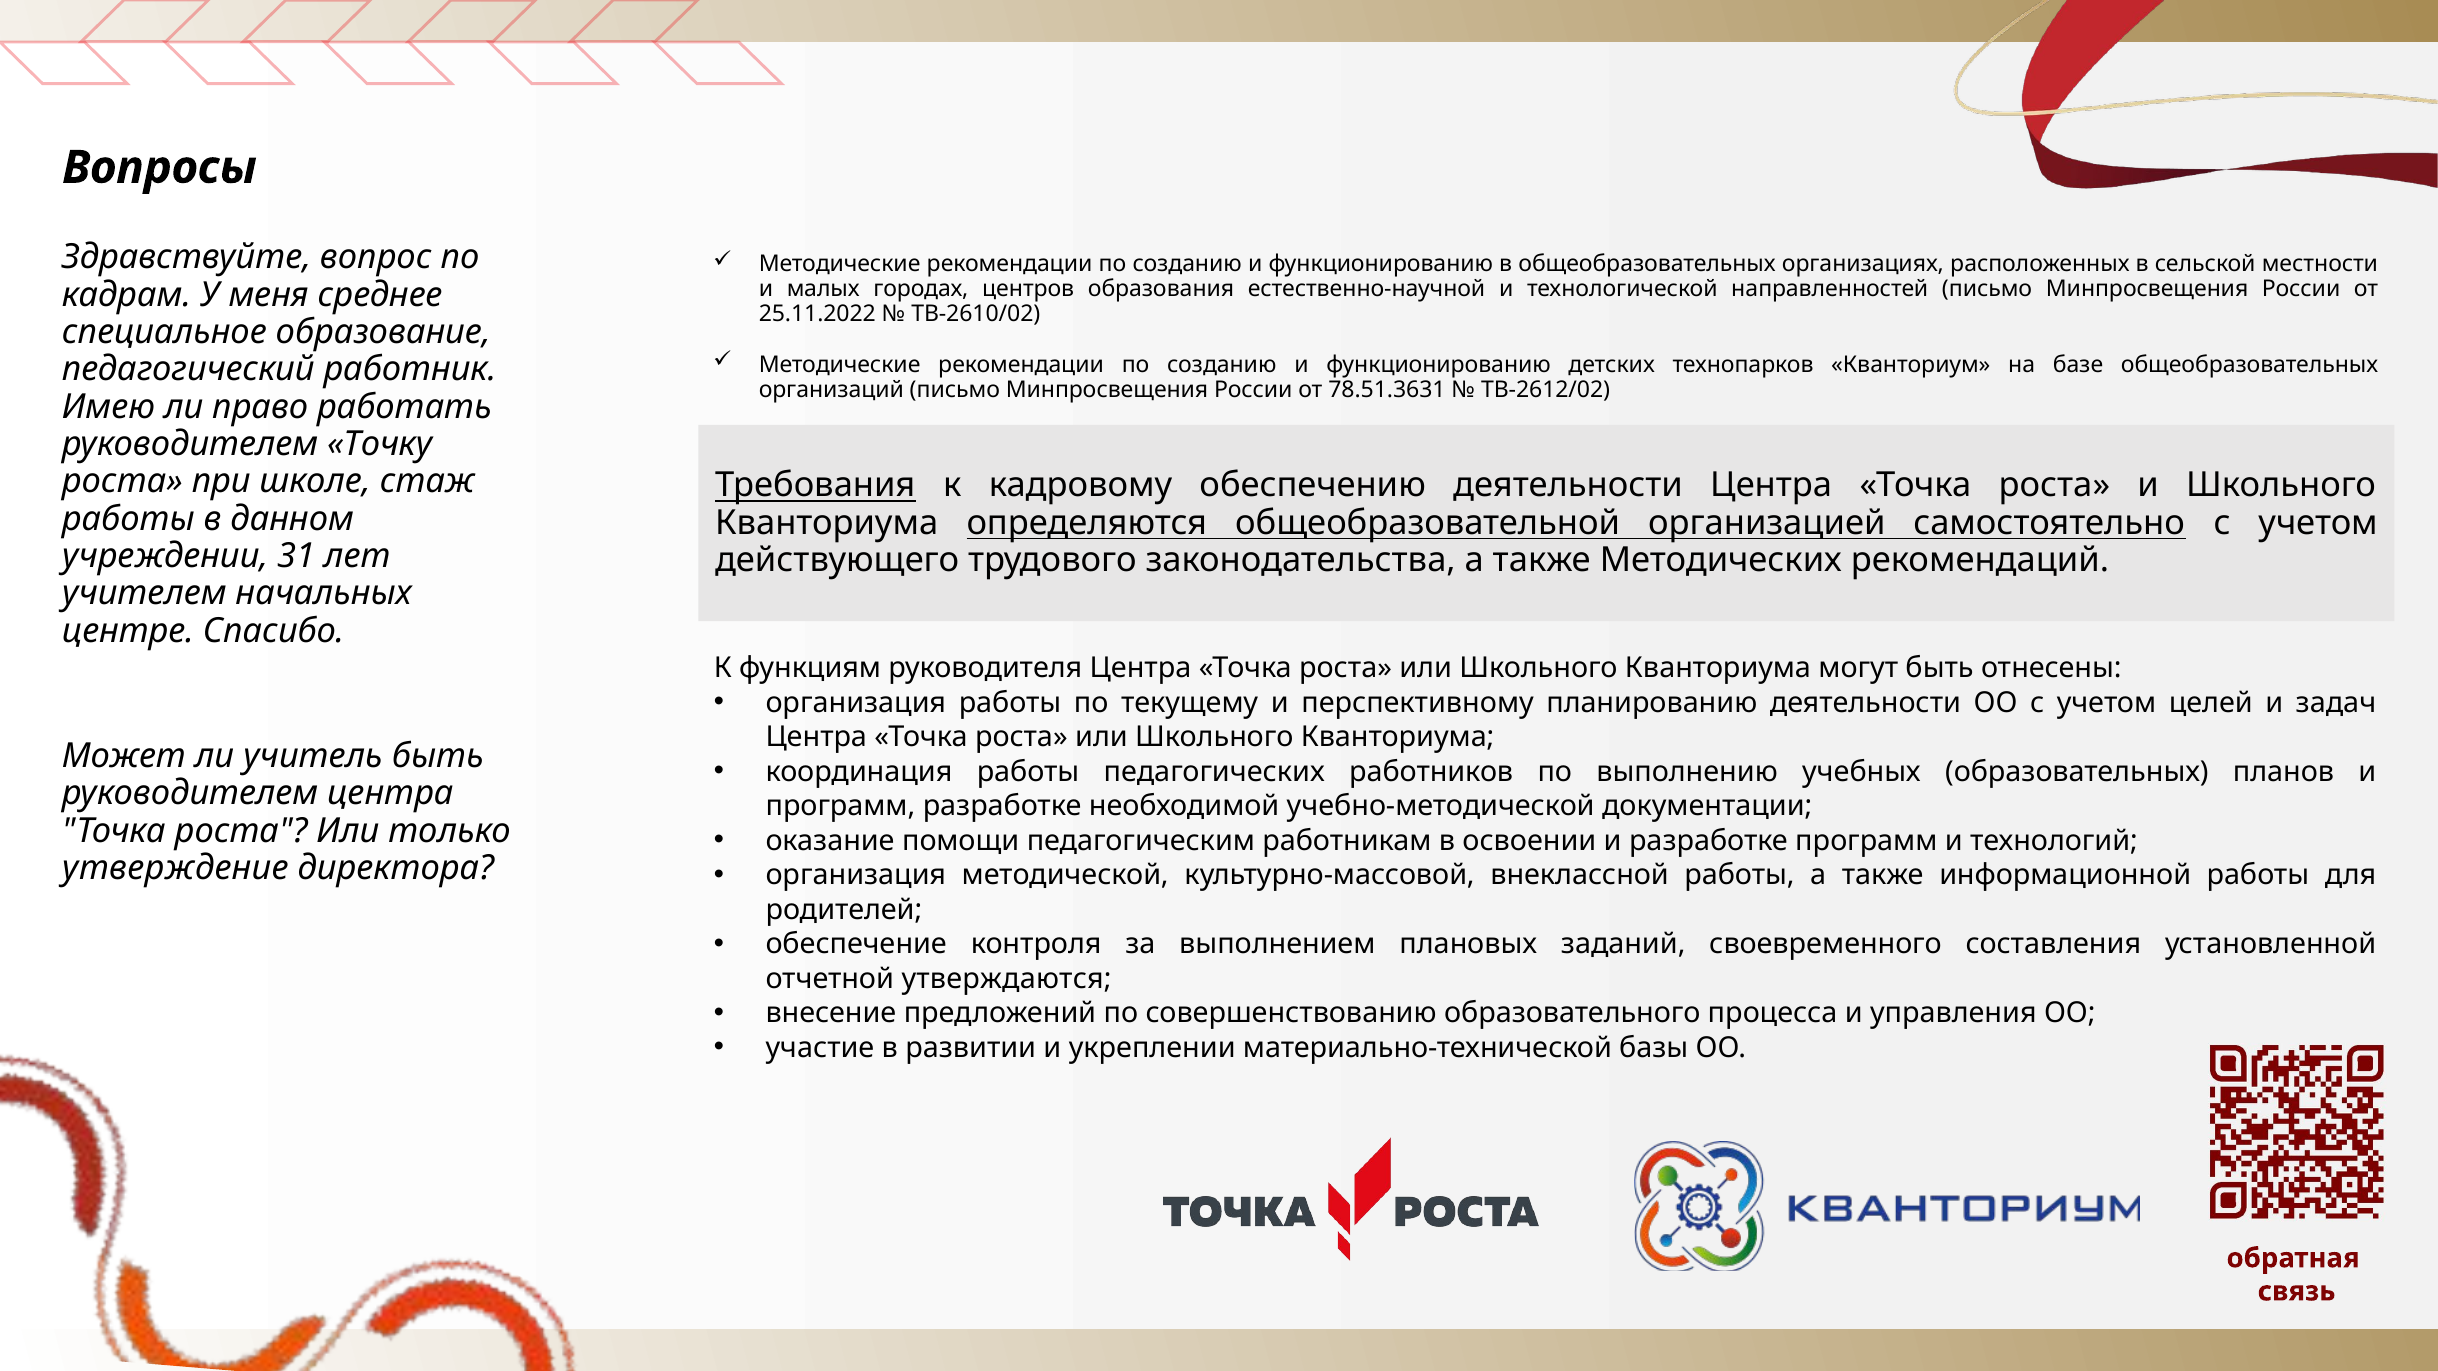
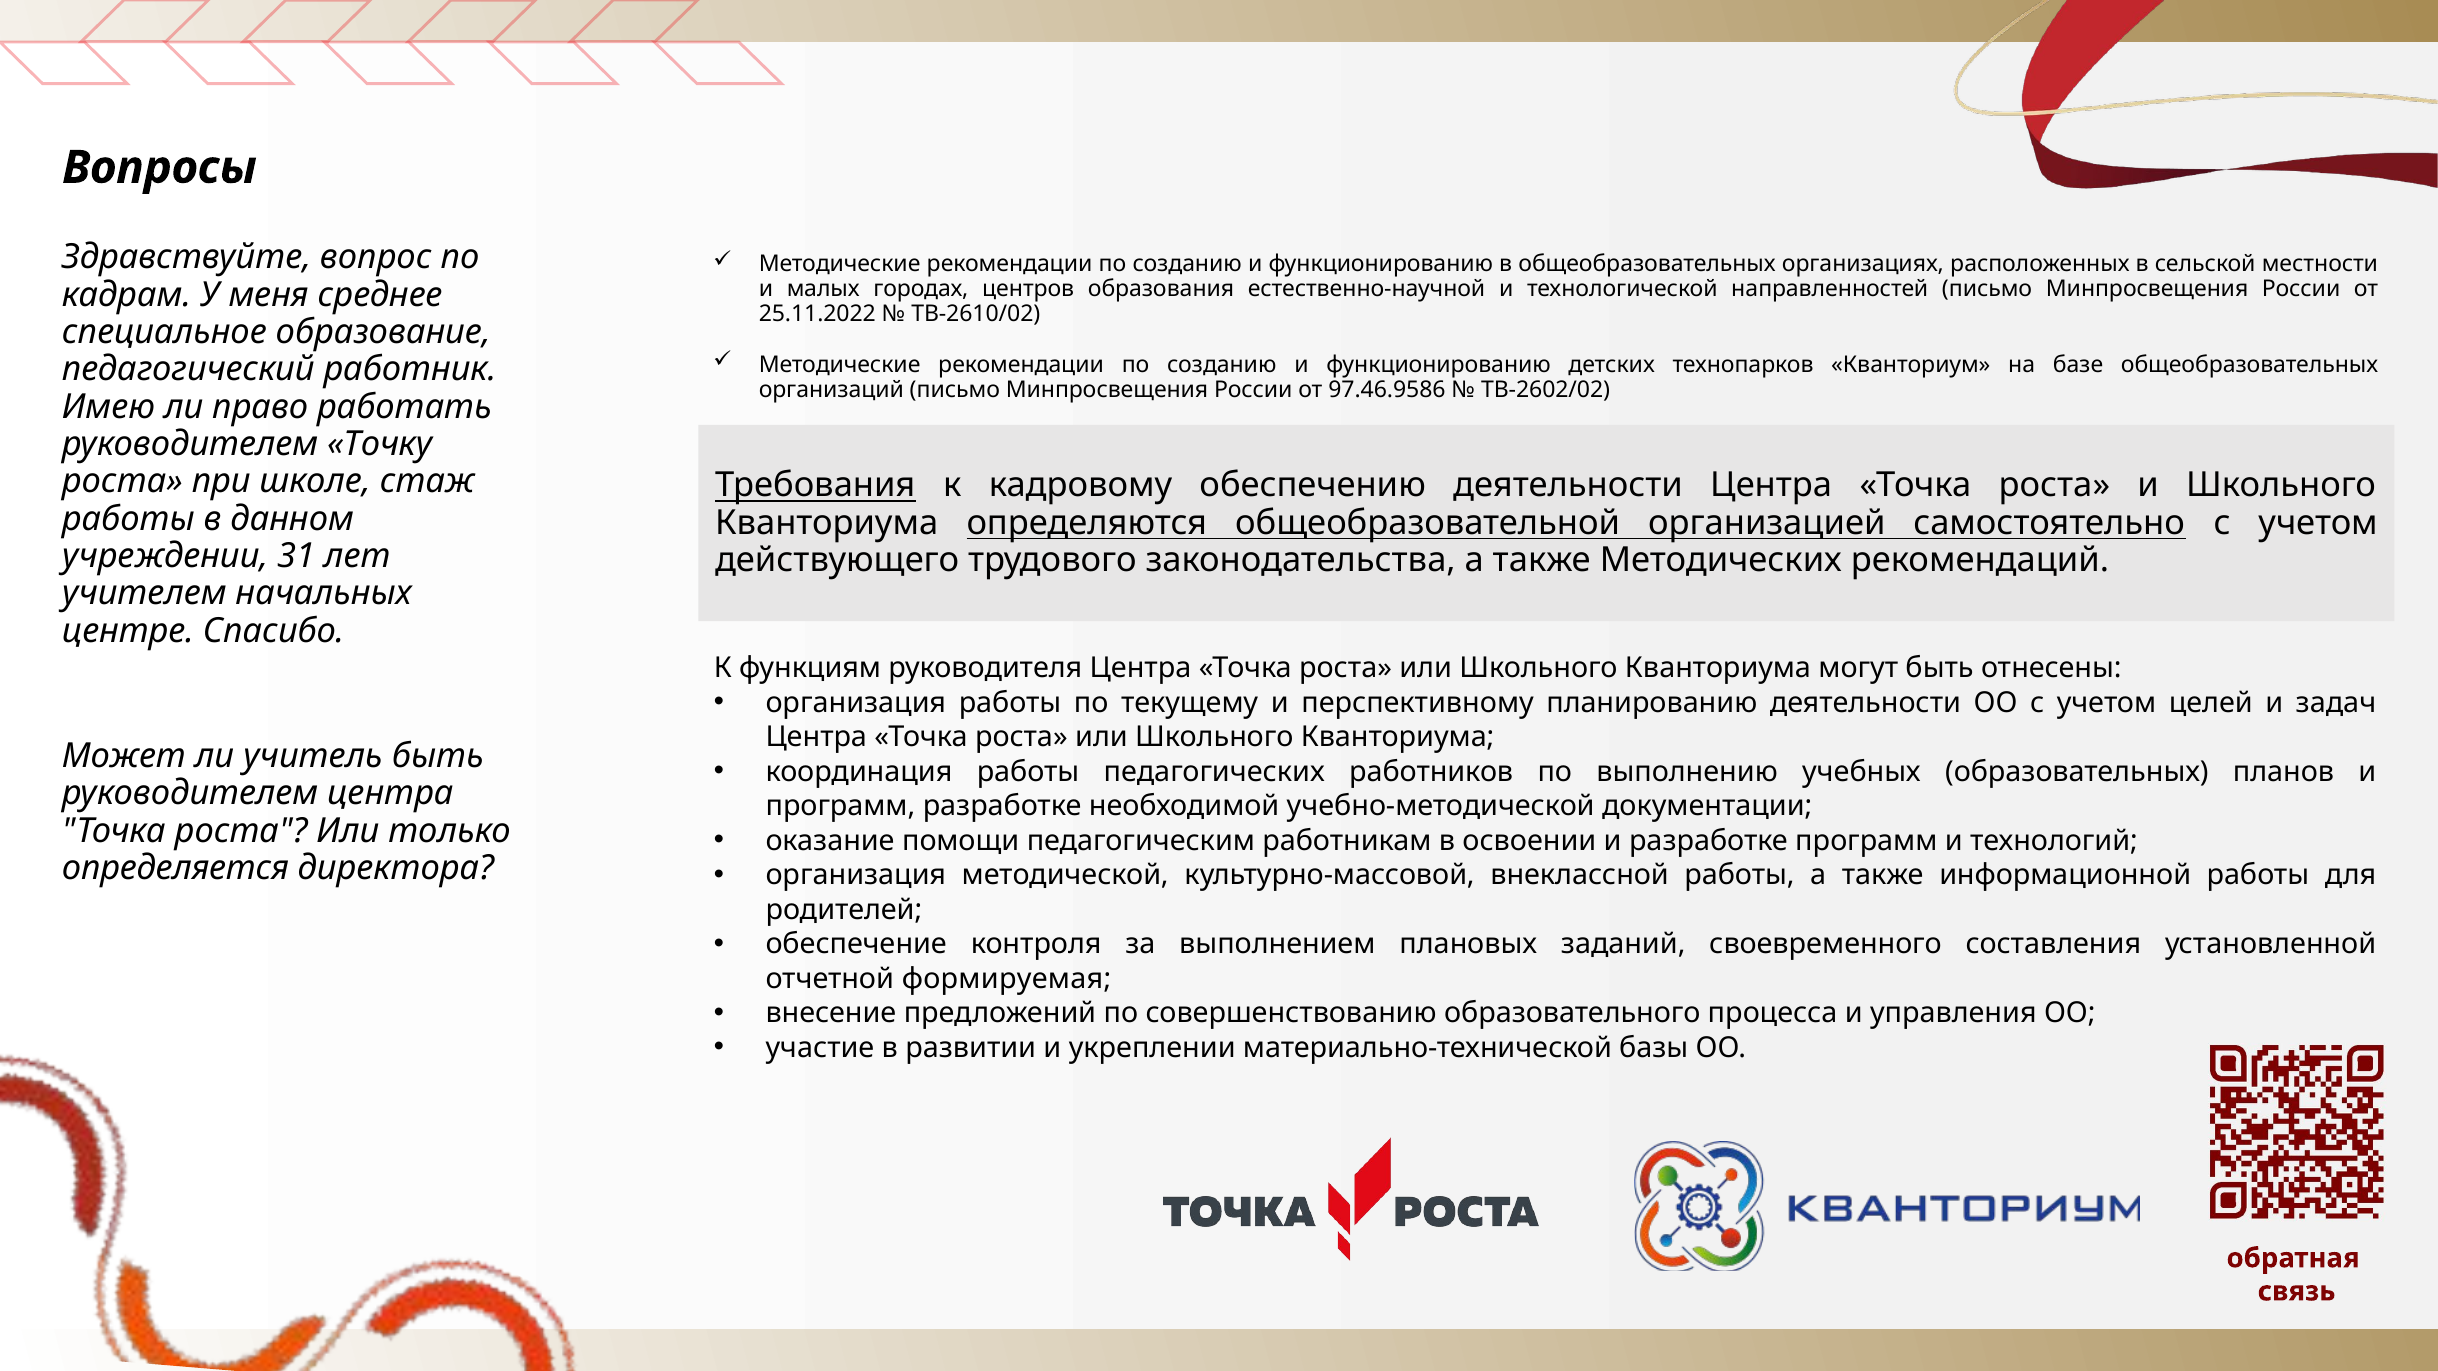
78.51.3631: 78.51.3631 -> 97.46.9586 (1387, 390)
ТВ-2612/02: ТВ-2612/02 -> ТВ-2602/02 (1546, 390)
утверждение: утверждение -> определяется (176, 868)
утверждаются: утверждаются -> формируемая (1007, 979)
